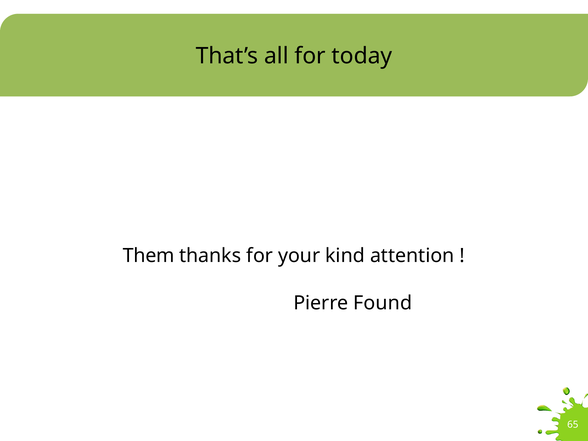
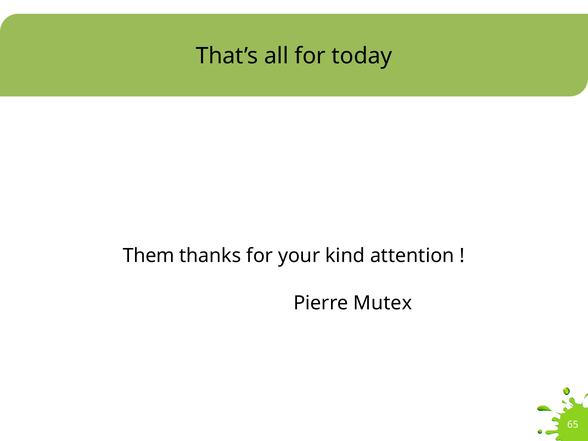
Found: Found -> Mutex (383, 303)
